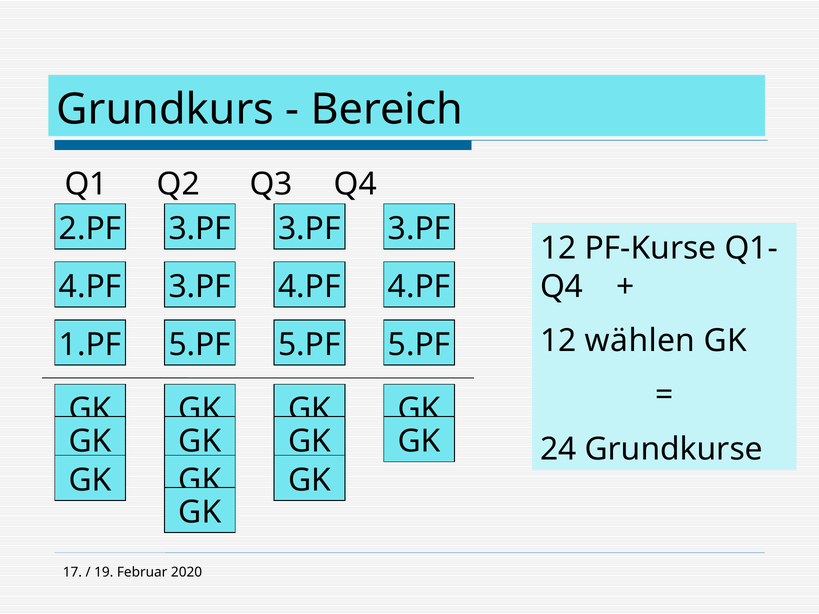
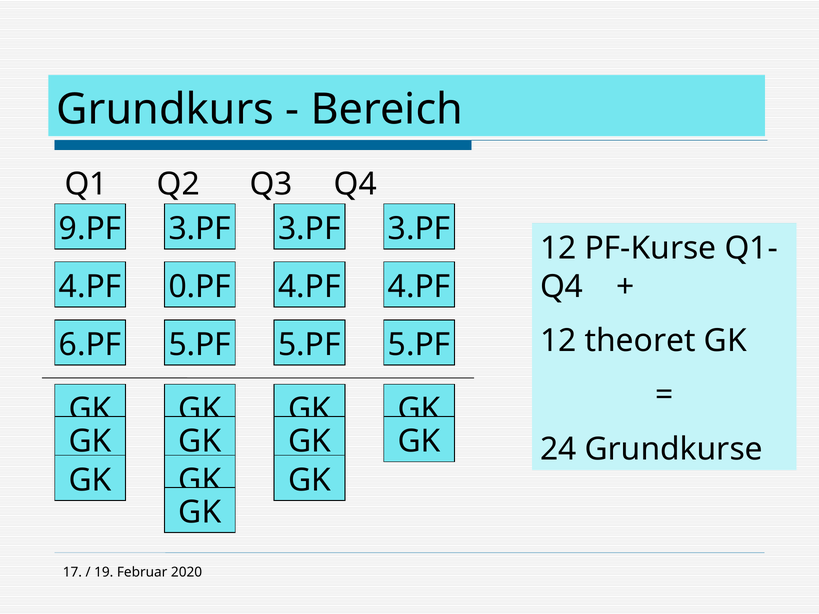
2.PF: 2.PF -> 9.PF (90, 229)
4.PF 3.PF: 3.PF -> 0.PF (200, 287)
wählen: wählen -> theoret (640, 341)
1.PF: 1.PF -> 6.PF (90, 345)
